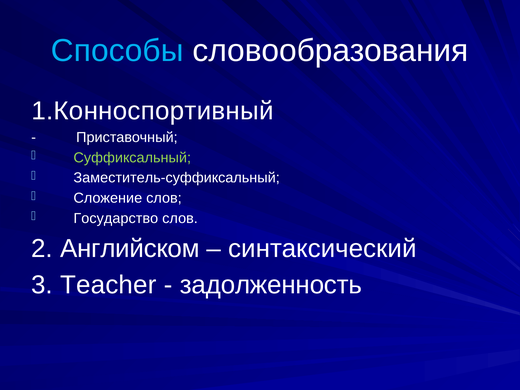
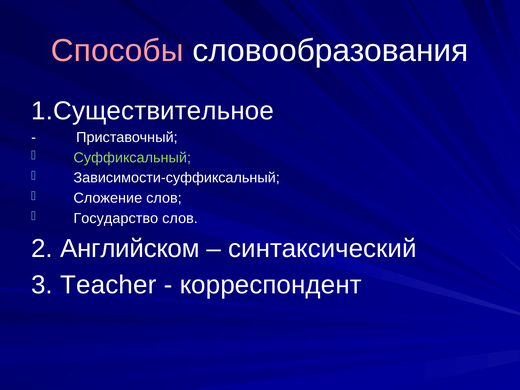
Способы colour: light blue -> pink (117, 51)
1.Конноспортивный: 1.Конноспортивный -> 1.Существительное (153, 111)
Заместитель-суффиксальный: Заместитель-суффиксальный -> Зависимости-суффиксальный (177, 178)
задолженность: задолженность -> корреспондент (271, 285)
